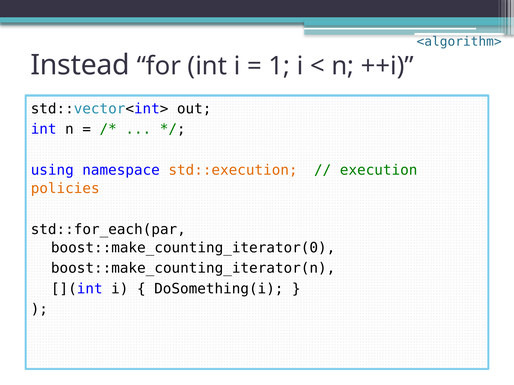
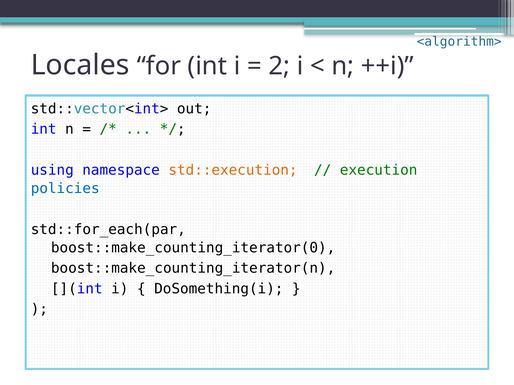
Instead: Instead -> Locales (80, 65)
1: 1 -> 2 (279, 66)
policies colour: orange -> blue (65, 189)
